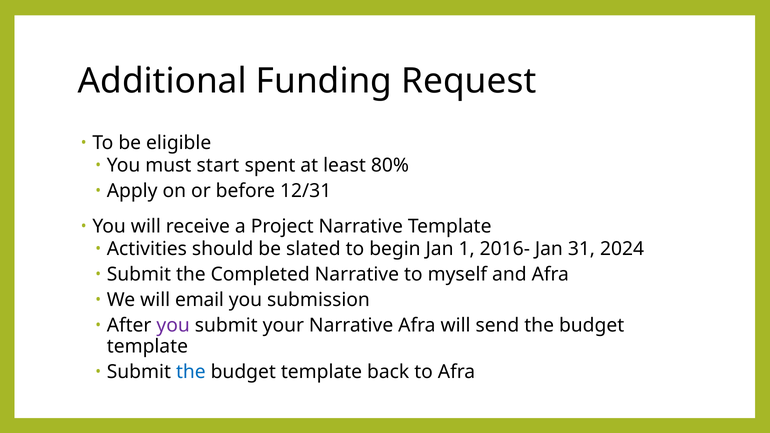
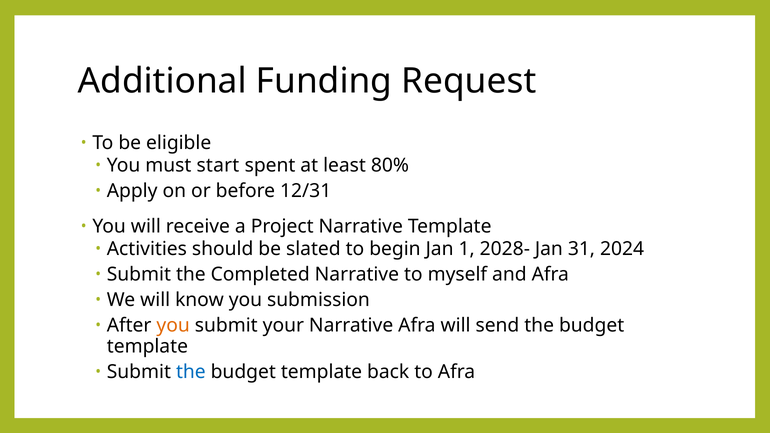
2016-: 2016- -> 2028- (505, 249)
email: email -> know (199, 300)
you colour: purple -> orange (173, 326)
